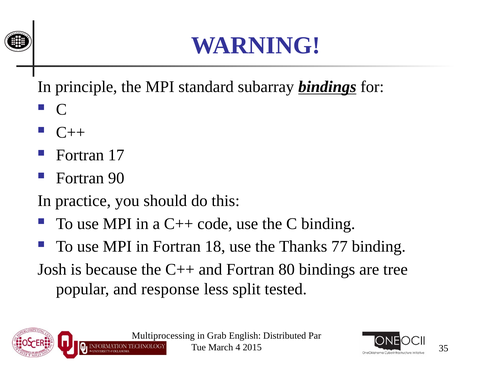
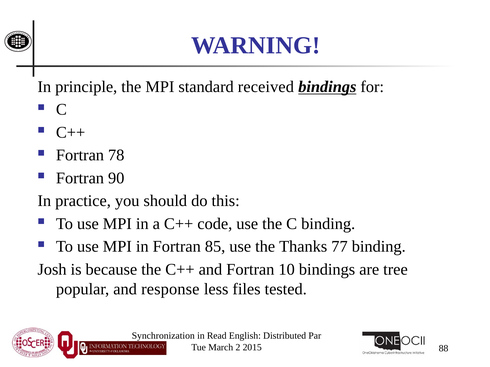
subarray: subarray -> received (266, 87)
17: 17 -> 78 (116, 155)
18: 18 -> 85 (215, 247)
80: 80 -> 10 (287, 270)
split: split -> files (247, 289)
Multiprocessing: Multiprocessing -> Synchronization (163, 336)
Grab: Grab -> Read (217, 336)
4: 4 -> 2 (238, 348)
35: 35 -> 88 (444, 349)
